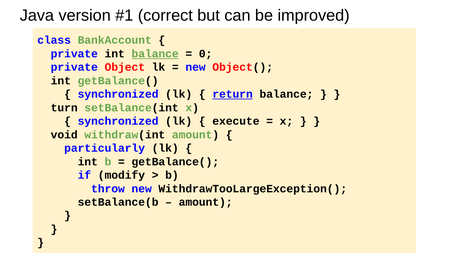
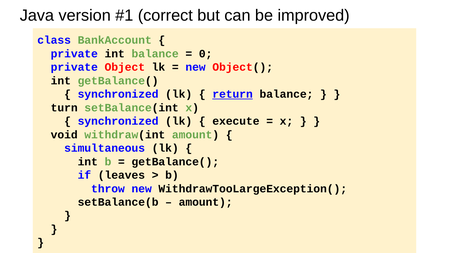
balance underline: present -> none (155, 54)
particularly: particularly -> simultaneous (105, 148)
modify: modify -> leaves (121, 175)
